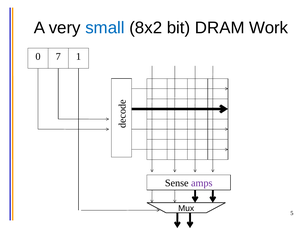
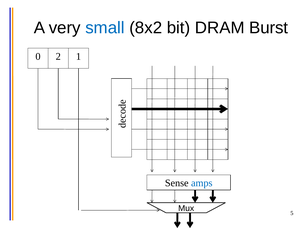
Work: Work -> Burst (269, 28)
7: 7 -> 2 (58, 56)
amps colour: purple -> blue (202, 183)
